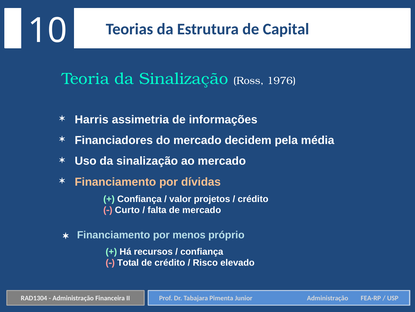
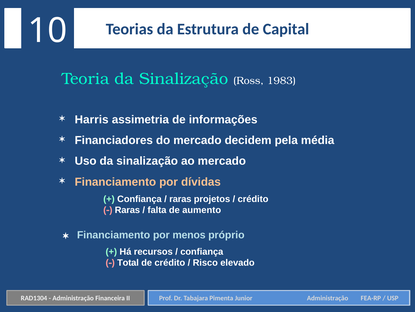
1976: 1976 -> 1983 (281, 81)
valor: valor -> raras (180, 199)
Curto: Curto -> Raras (127, 210)
de mercado: mercado -> aumento (202, 210)
